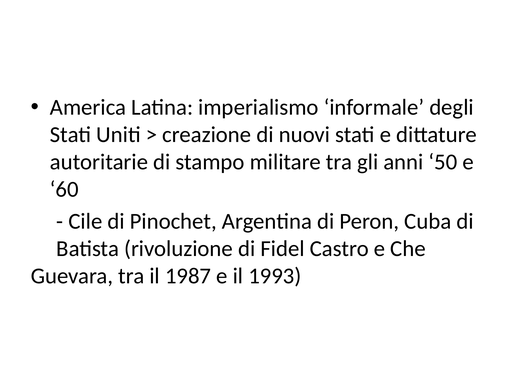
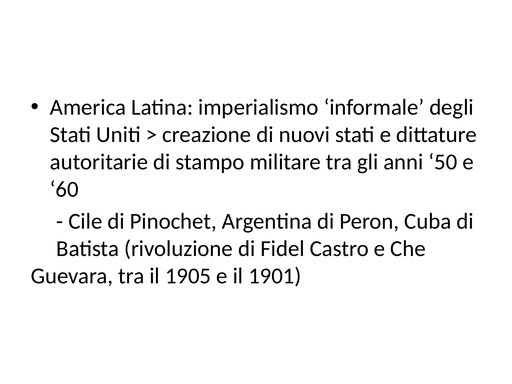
1987: 1987 -> 1905 (188, 276)
1993: 1993 -> 1901 (275, 276)
